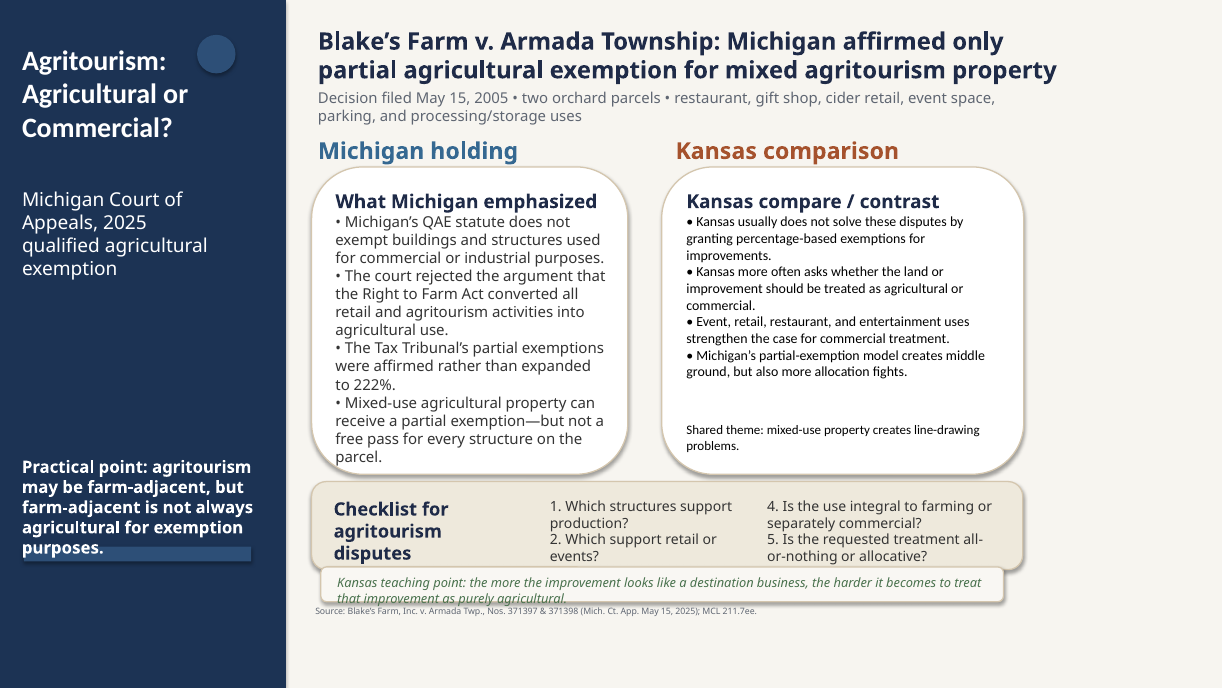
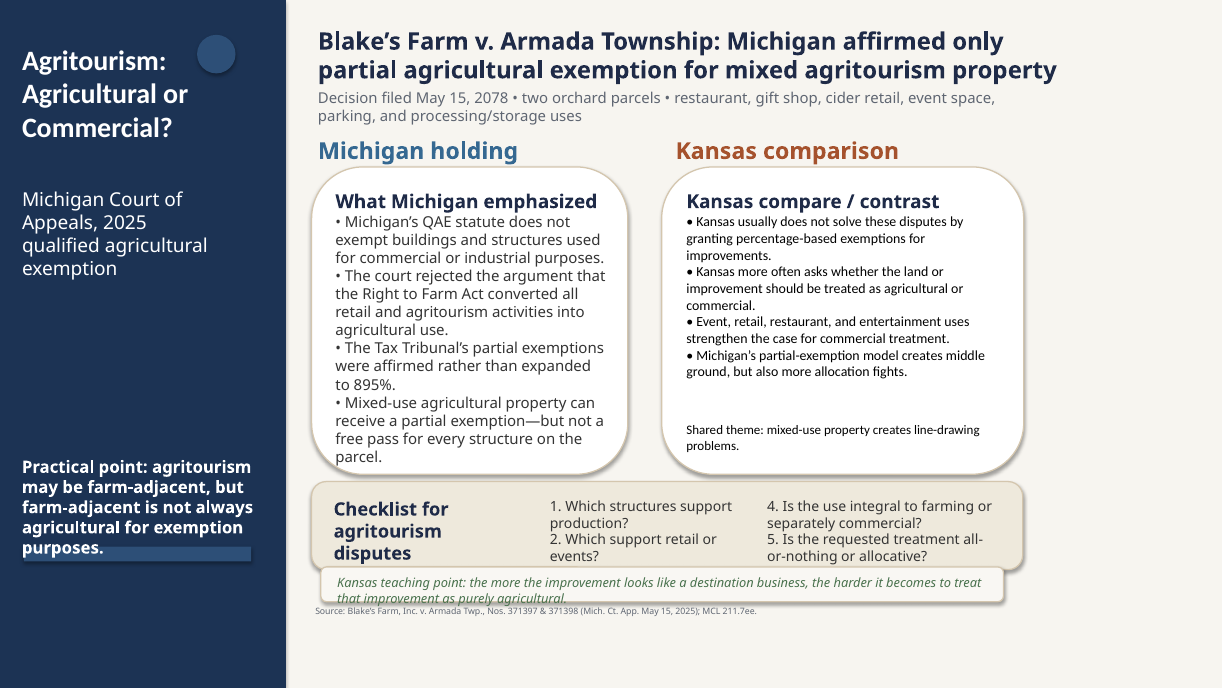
2005: 2005 -> 2078 (491, 99)
222%: 222% -> 895% (375, 385)
